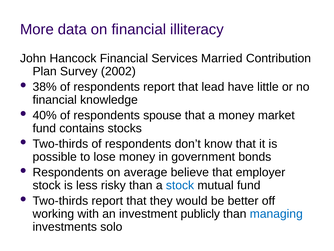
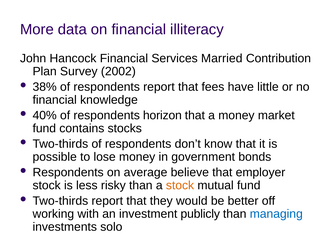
lead: lead -> fees (213, 87)
spouse: spouse -> horizon (162, 115)
stock colour: blue -> orange (180, 185)
